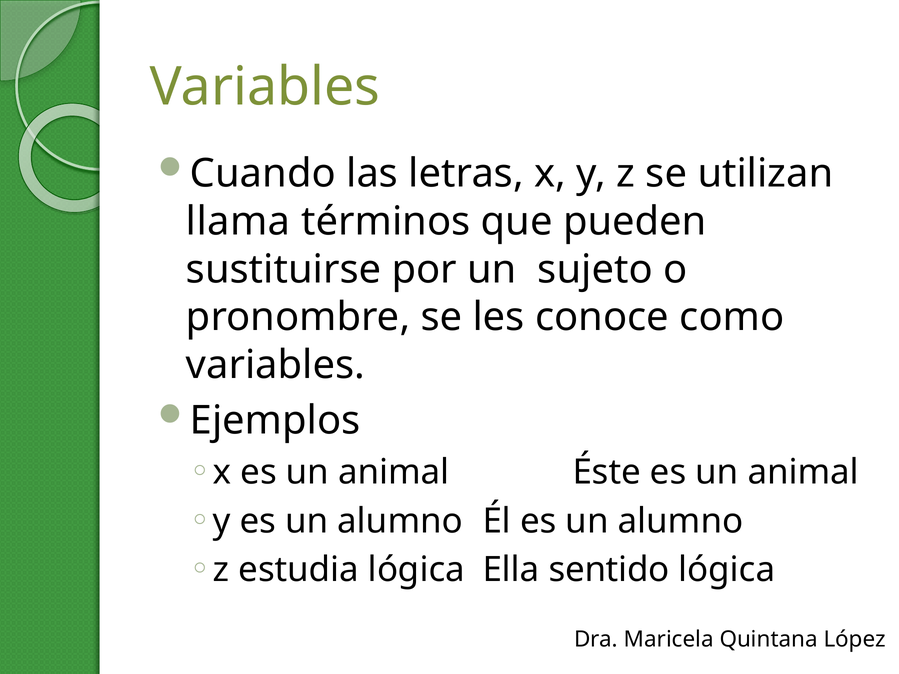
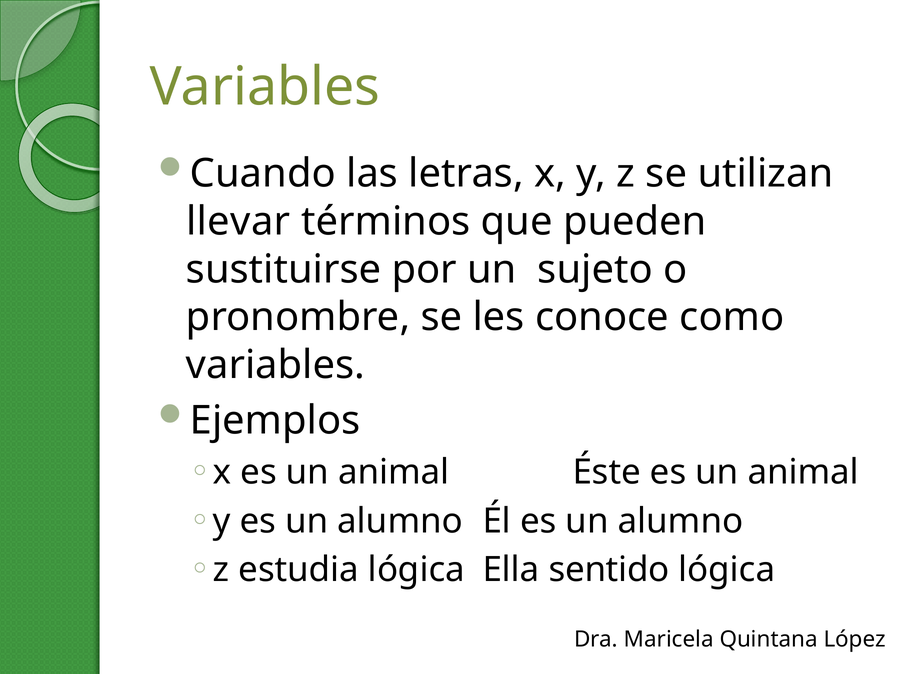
llama: llama -> llevar (238, 222)
